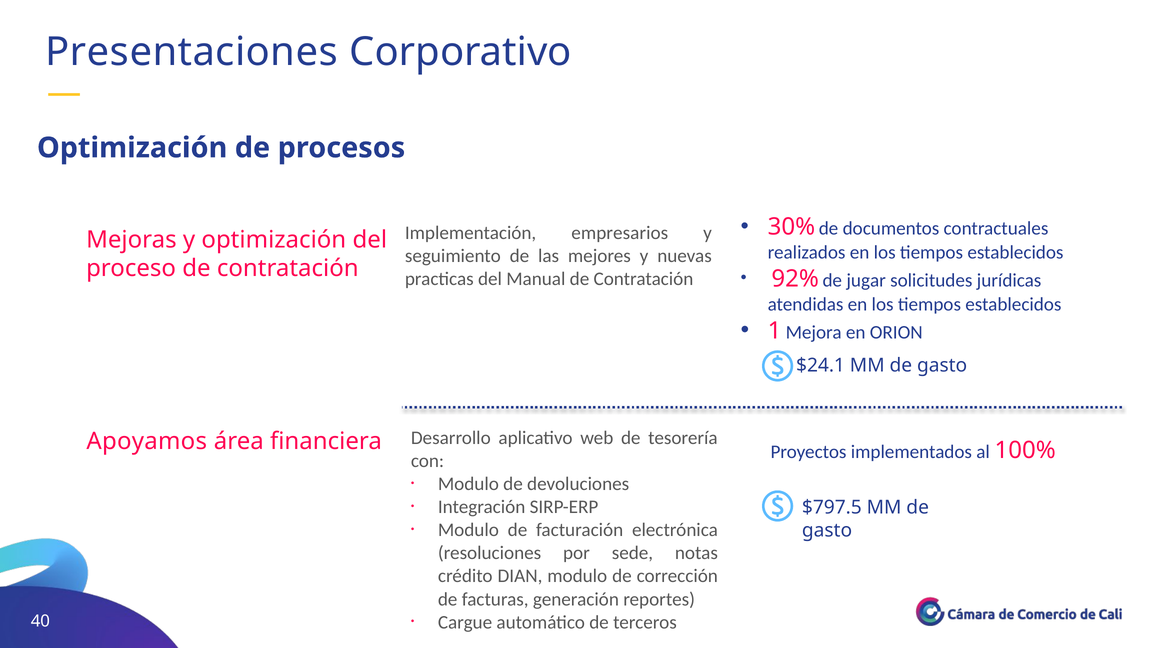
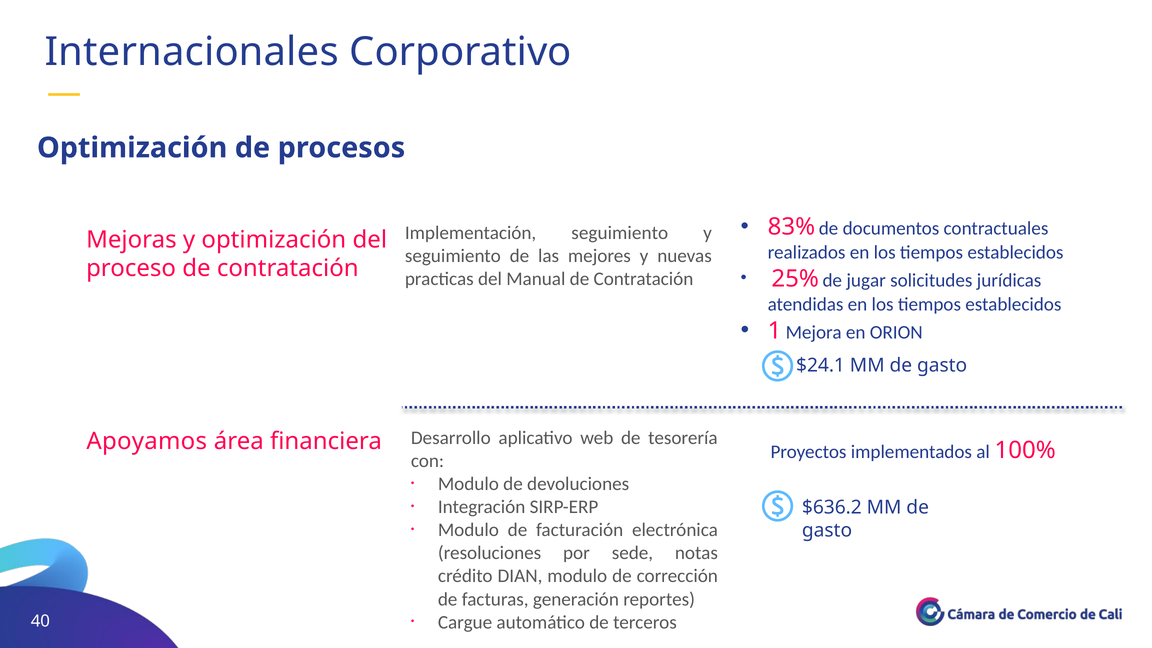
Presentaciones: Presentaciones -> Internacionales (192, 52)
30%: 30% -> 83% (791, 227)
Implementación empresarios: empresarios -> seguimiento (620, 233)
92%: 92% -> 25% (795, 279)
$797.5: $797.5 -> $636.2 (832, 508)
